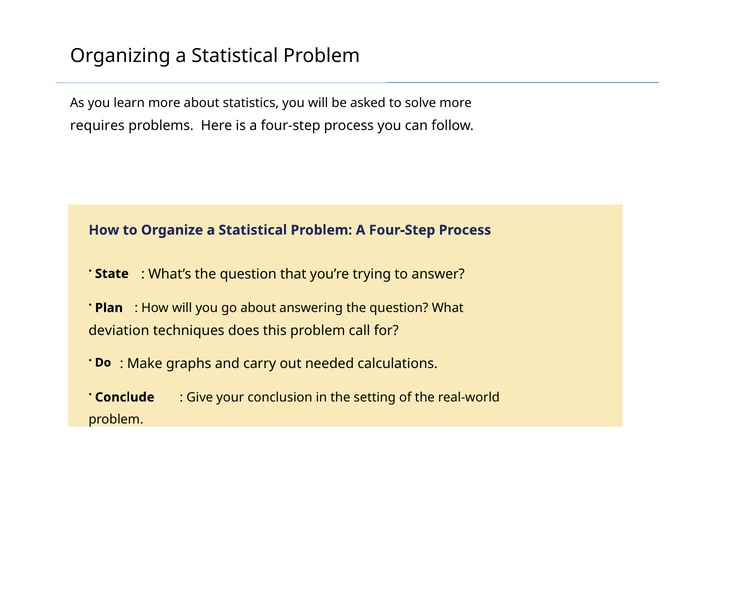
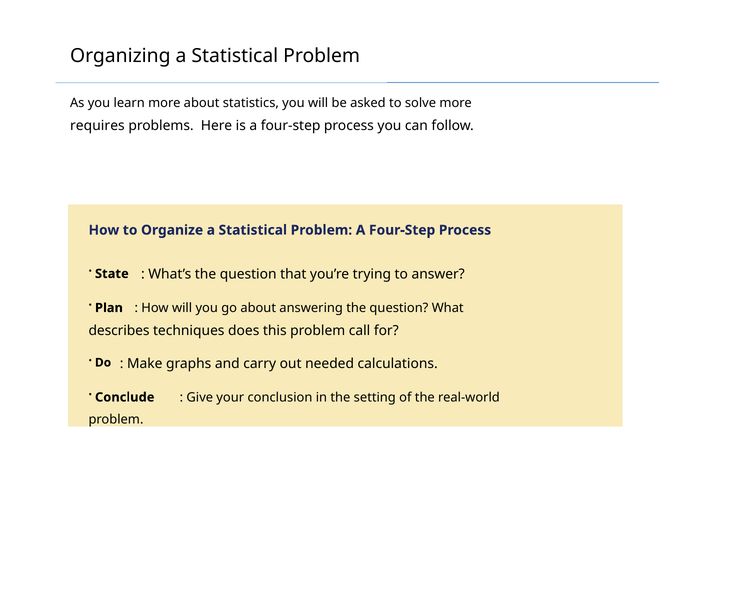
deviation: deviation -> describes (119, 330)
